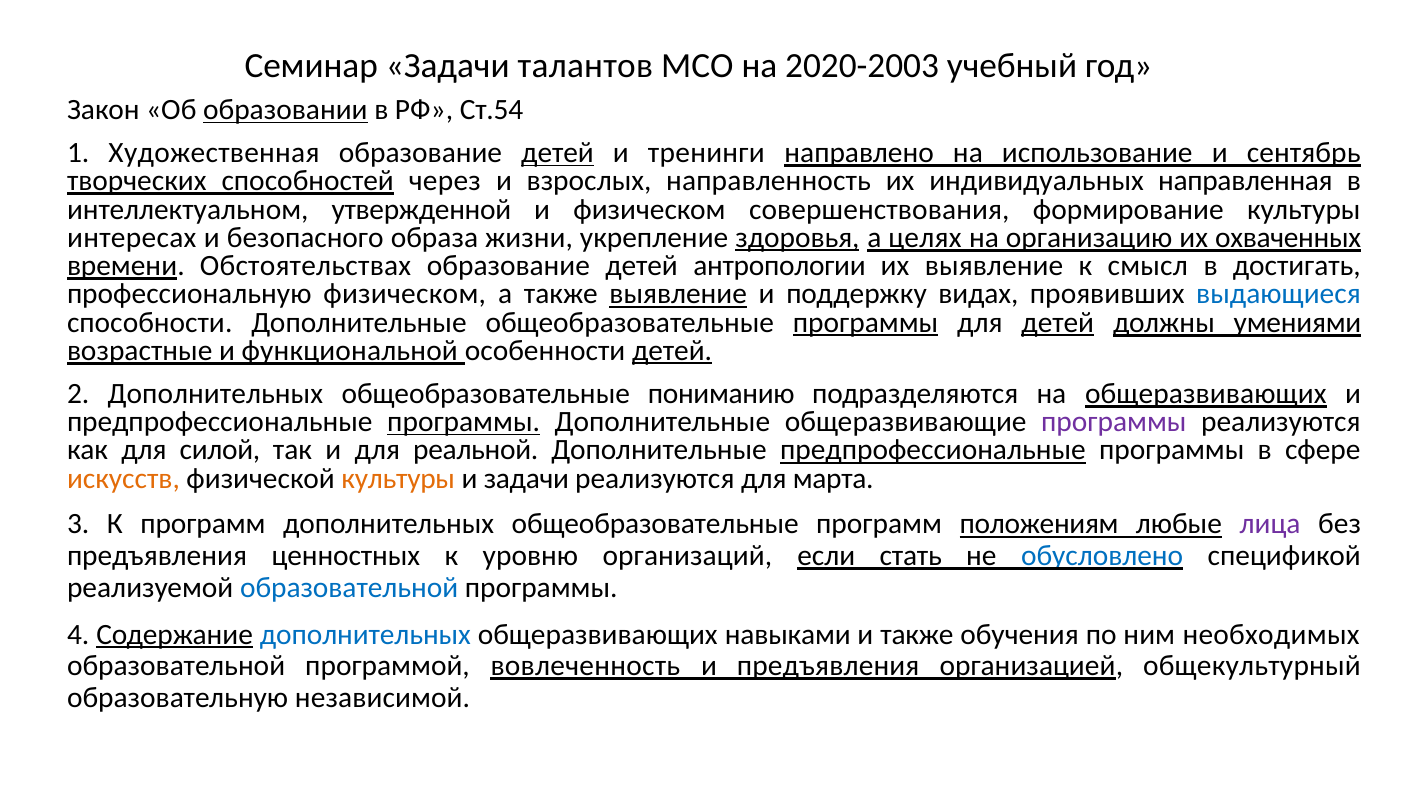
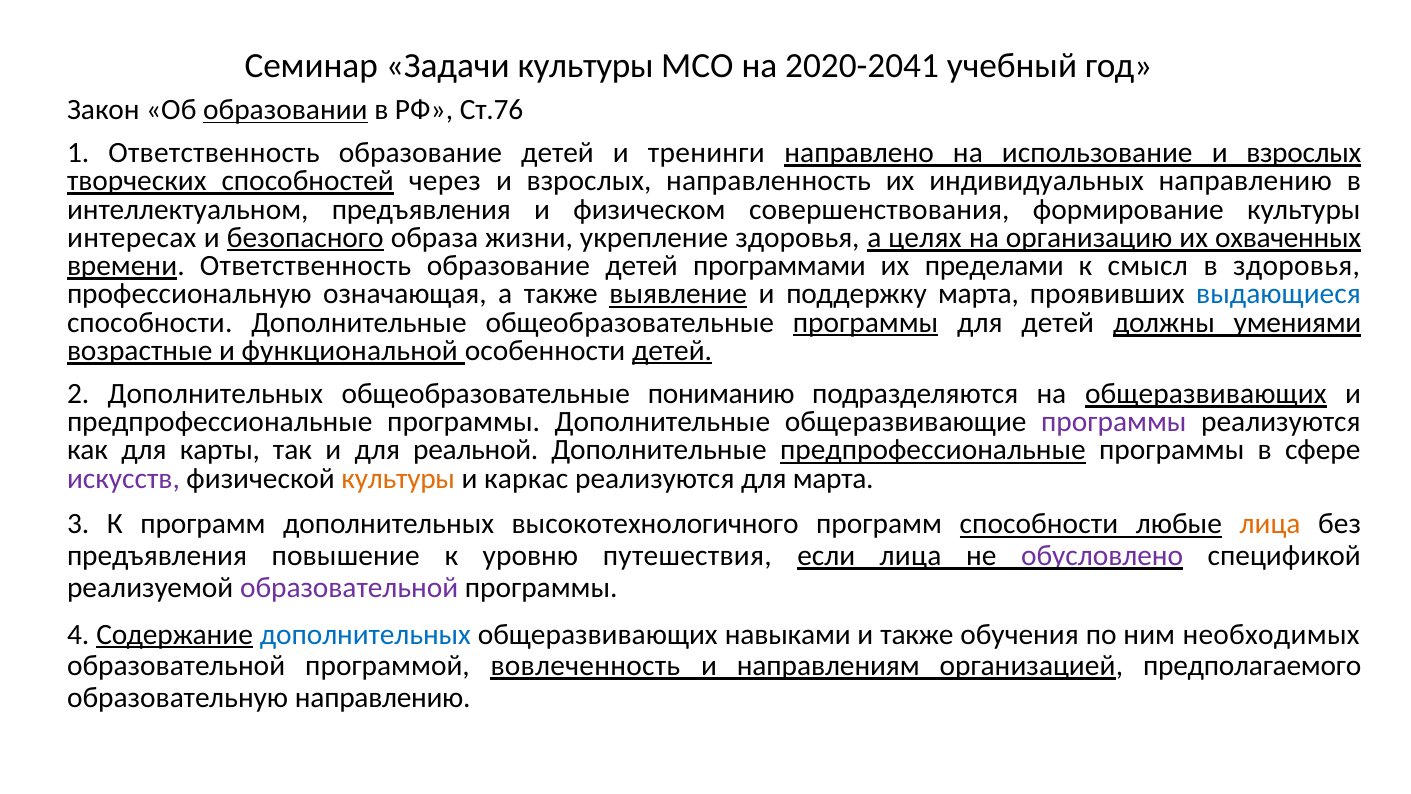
Задачи талантов: талантов -> культуры (586, 66)
2020-2003: 2020-2003 -> 2020-2041 (862, 66)
Ст.54: Ст.54 -> Ст.76 (491, 110)
1 Художественная: Художественная -> Ответственность (214, 153)
детей underline: present -> none (558, 153)
сентябрь: сентябрь -> взрослых (1304, 153)
индивидуальных направленная: направленная -> направлению (1245, 181)
интеллектуальном утвержденной: утвержденной -> предъявления (421, 209)
безопасного underline: none -> present (305, 238)
здоровья underline: present -> none (797, 238)
времени Обстоятельствах: Обстоятельствах -> Ответственность (306, 266)
антропологии: антропологии -> программами (779, 266)
их выявление: выявление -> пределами (994, 266)
в достигать: достигать -> здоровья (1297, 266)
профессиональную физическом: физическом -> означающая (405, 294)
поддержку видах: видах -> марта (978, 294)
детей underline: present -> none (1058, 322)
программы underline: present -> none (464, 422)
силой: силой -> карты (220, 450)
искусств colour: orange -> purple (123, 478)
и задачи: задачи -> каркас (526, 478)
общеобразовательные: общеобразовательные -> высокотехнологичного (655, 524)
программ положениям: положениям -> способности (1039, 524)
лица colour: purple -> orange (1270, 524)
ценностных: ценностных -> повышение (346, 556)
организаций: организаций -> путешествия (687, 556)
если стать: стать -> лица (911, 556)
обусловлено colour: blue -> purple (1102, 556)
образовательной colour: blue -> purple (349, 588)
и предъявления: предъявления -> направлениям (828, 666)
общекультурный: общекультурный -> предполагаемого (1252, 666)
образовательную независимой: независимой -> направлению (383, 698)
